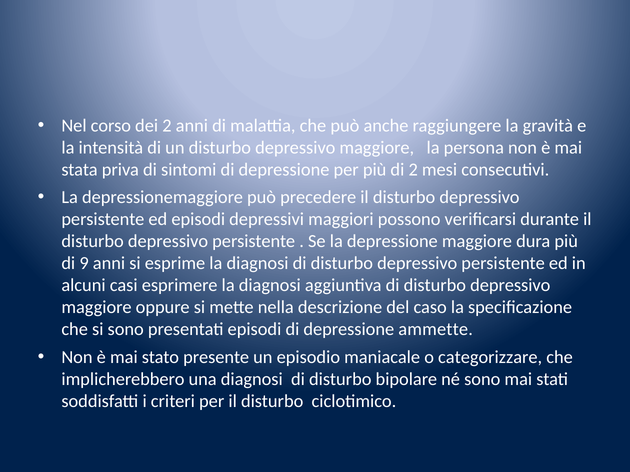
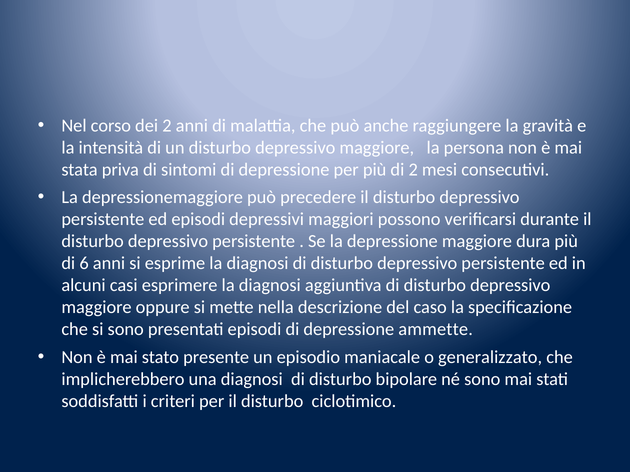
9: 9 -> 6 (84, 264)
categorizzare: categorizzare -> generalizzato (490, 357)
